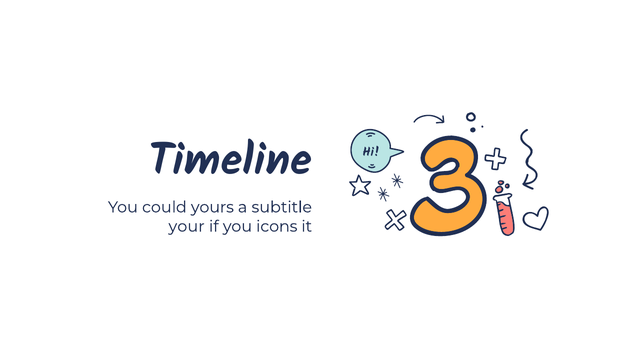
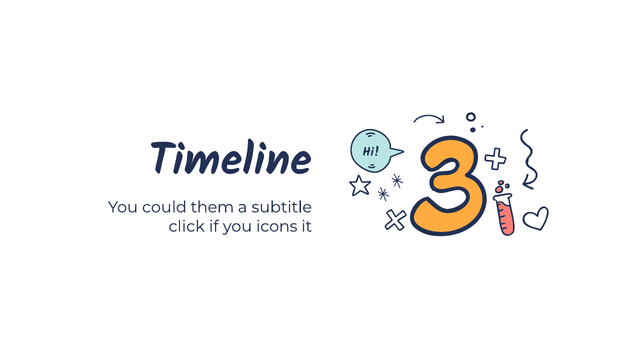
yours: yours -> them (212, 207)
your: your -> click (187, 226)
